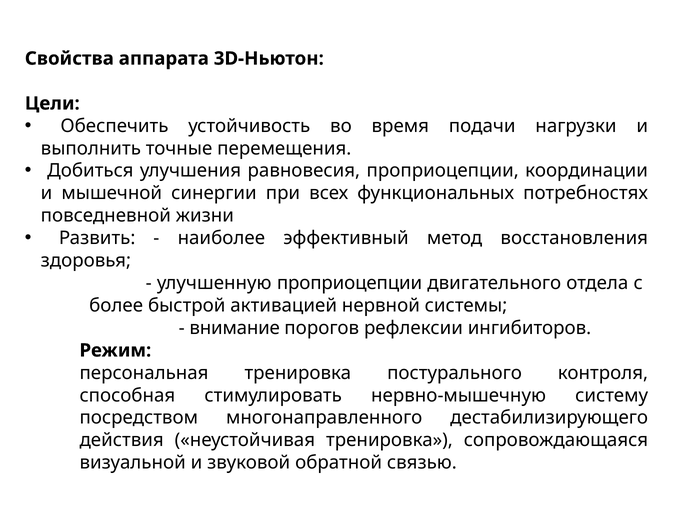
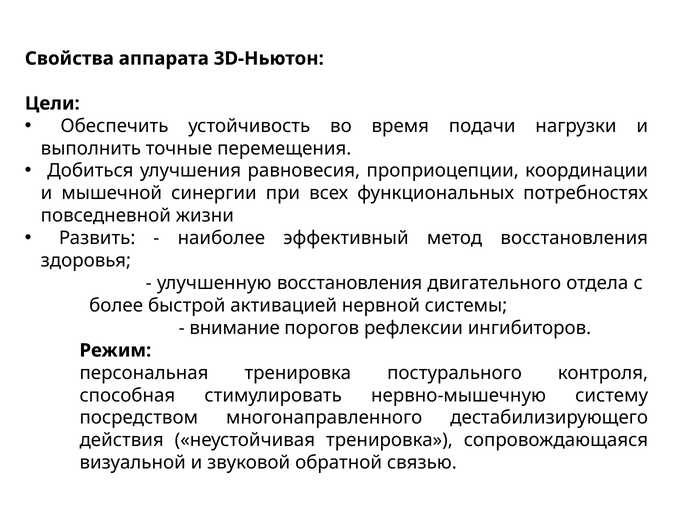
улучшенную проприоцепции: проприоцепции -> восстановления (350, 283)
